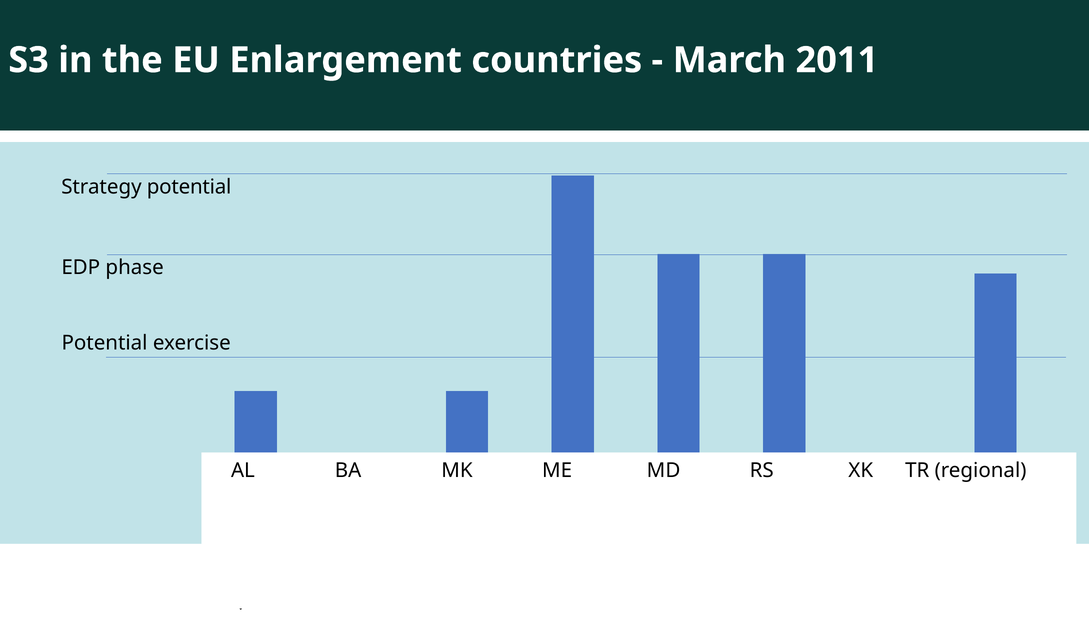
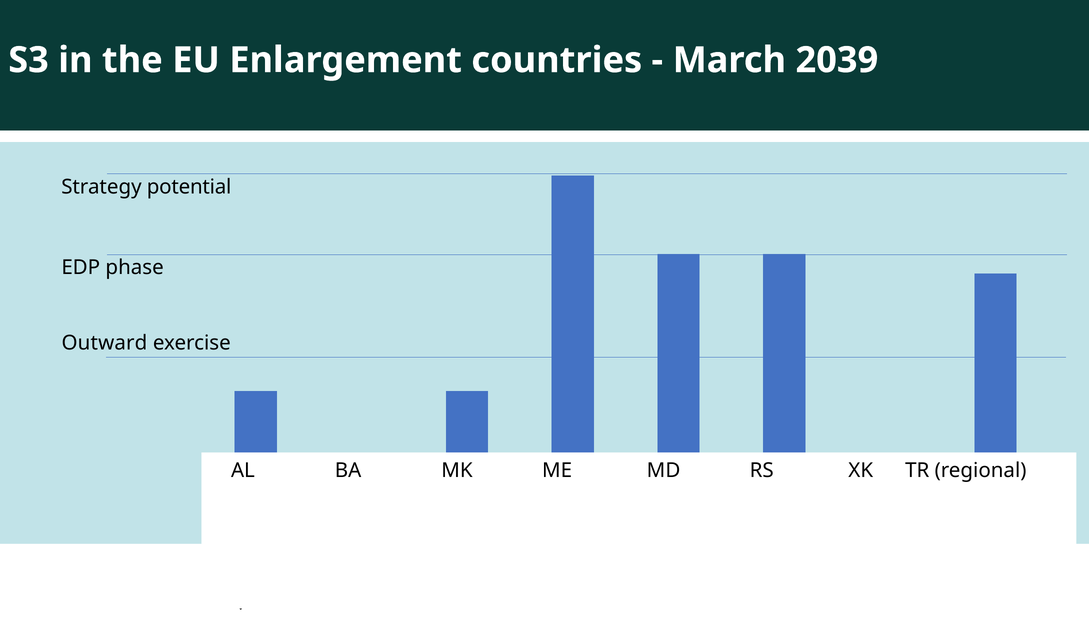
2011: 2011 -> 2039 (837, 60)
Potential: Potential -> Outward (104, 343)
